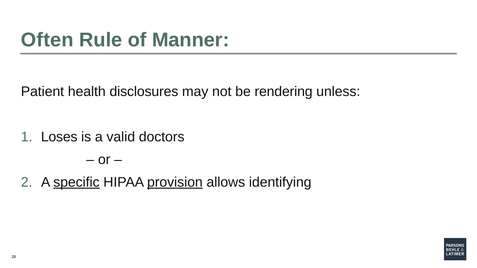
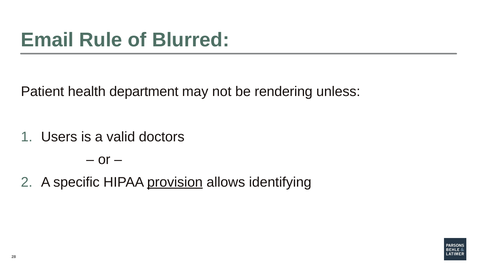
Often: Often -> Email (47, 40)
Manner: Manner -> Blurred (191, 40)
disclosures: disclosures -> department (144, 92)
Loses: Loses -> Users (59, 137)
specific underline: present -> none (76, 182)
